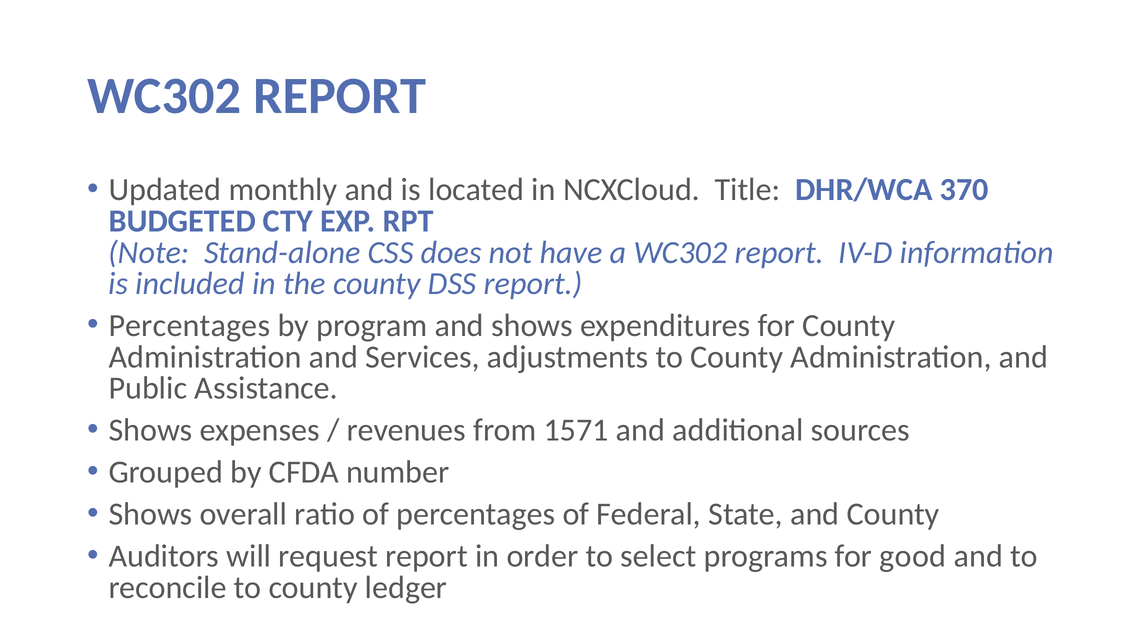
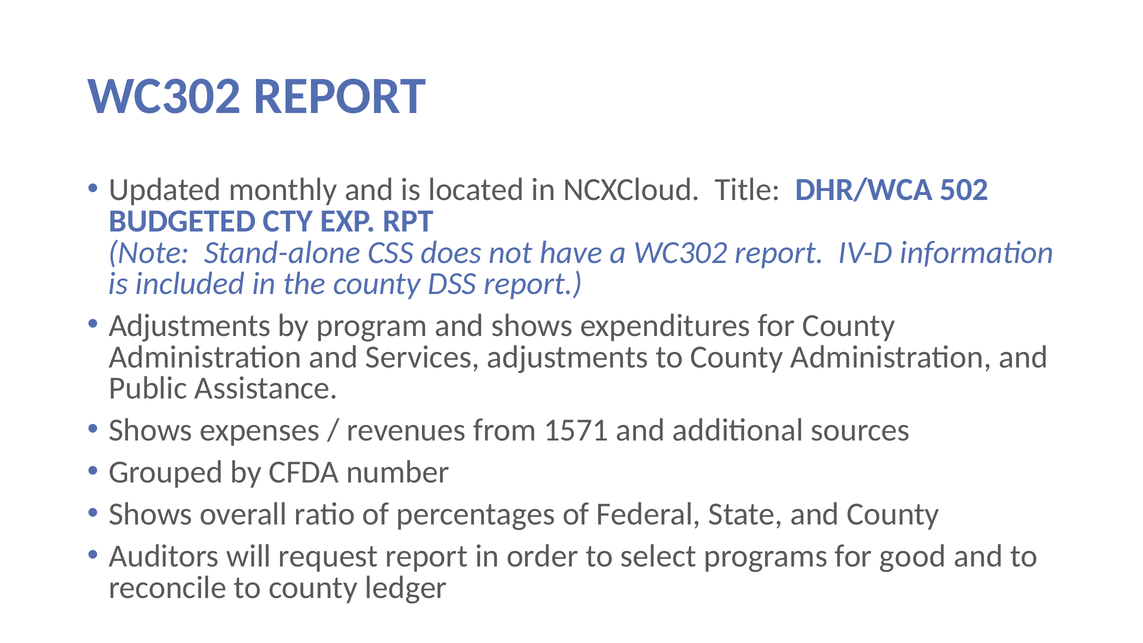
370: 370 -> 502 (964, 190)
Percentages: Percentages -> Adjustments (190, 326)
